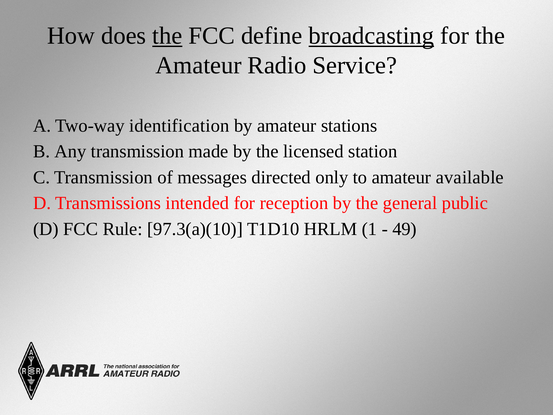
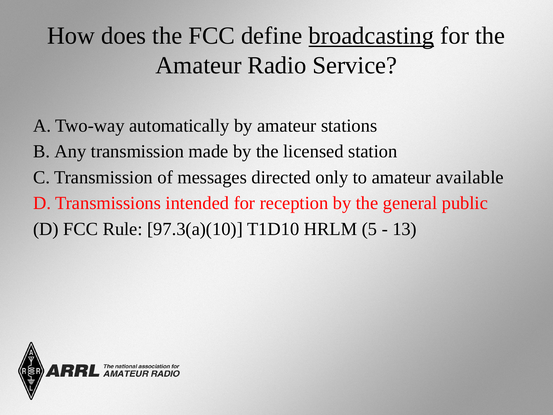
the underline: present -> none (167, 36)
identification: identification -> automatically (179, 126)
1: 1 -> 5 (369, 229)
49: 49 -> 13 (404, 229)
